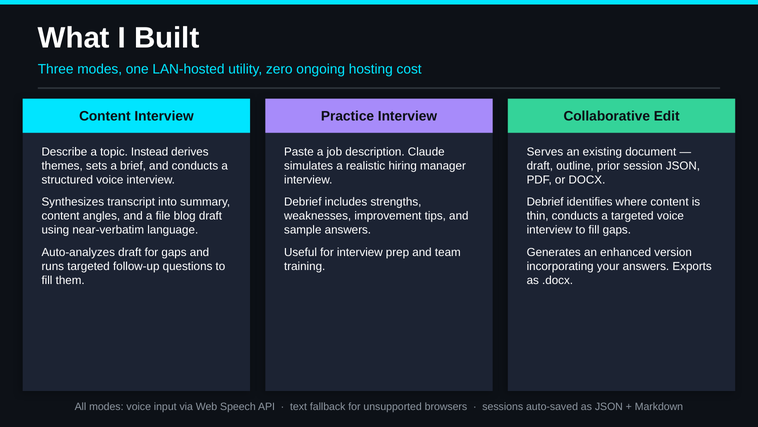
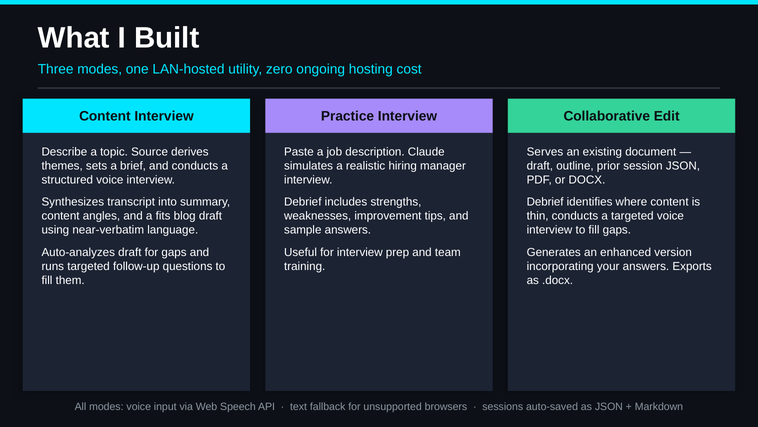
Instead: Instead -> Source (150, 152)
file: file -> fits (163, 216)
